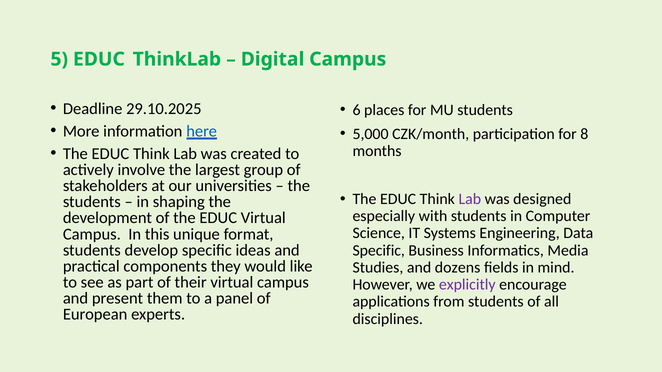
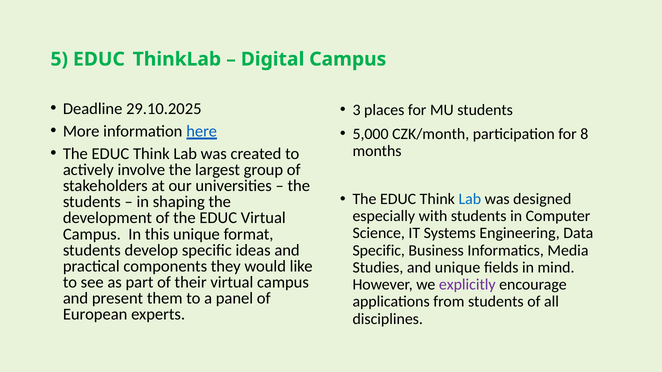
6: 6 -> 3 (357, 110)
Lab colour: purple -> blue (470, 199)
and dozens: dozens -> unique (458, 268)
